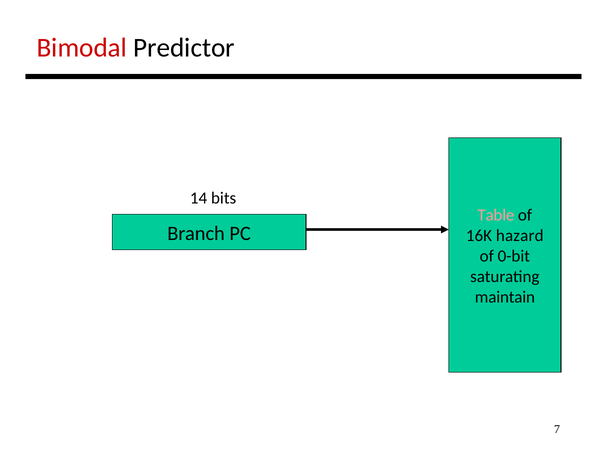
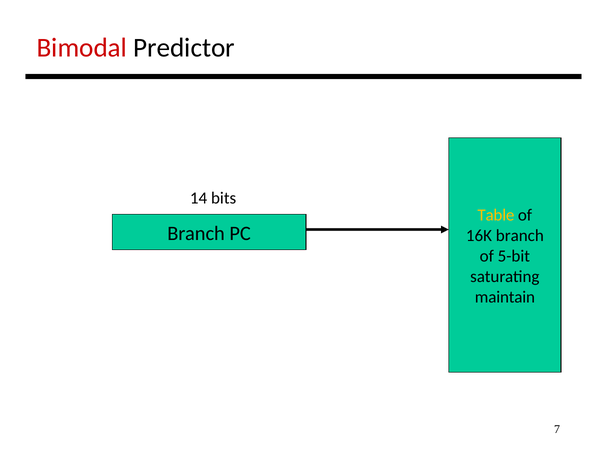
Table colour: pink -> yellow (496, 215)
16K hazard: hazard -> branch (520, 236)
0-bit: 0-bit -> 5-bit (514, 256)
